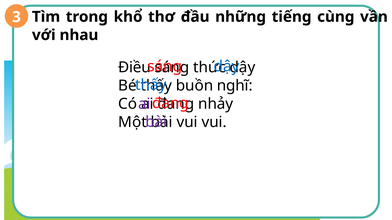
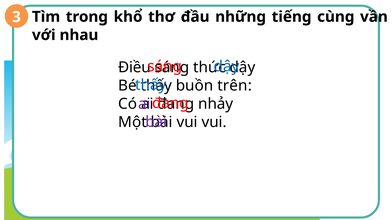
nghĩ: nghĩ -> trên (235, 86)
